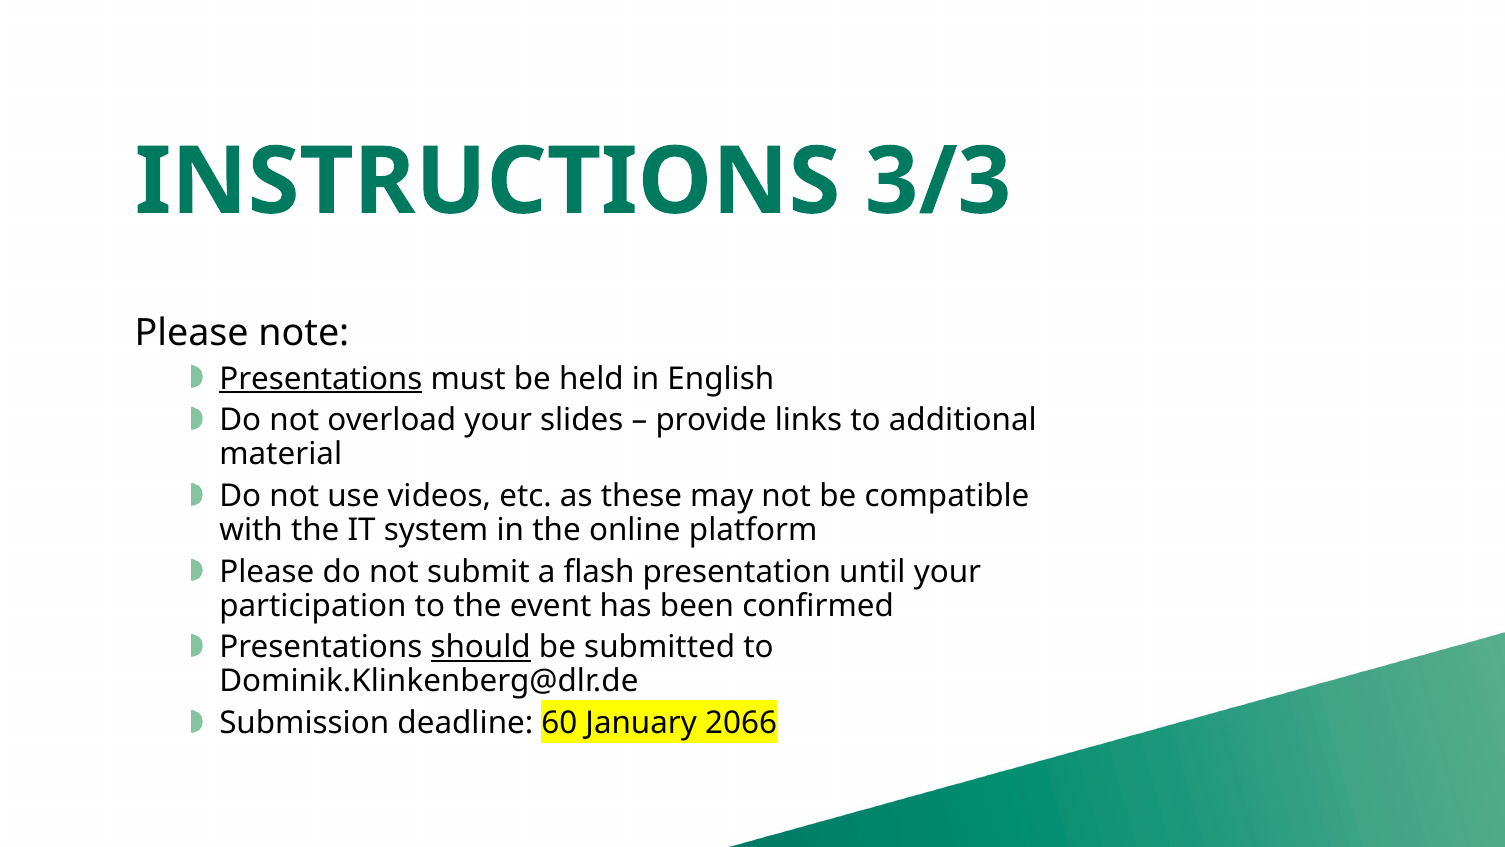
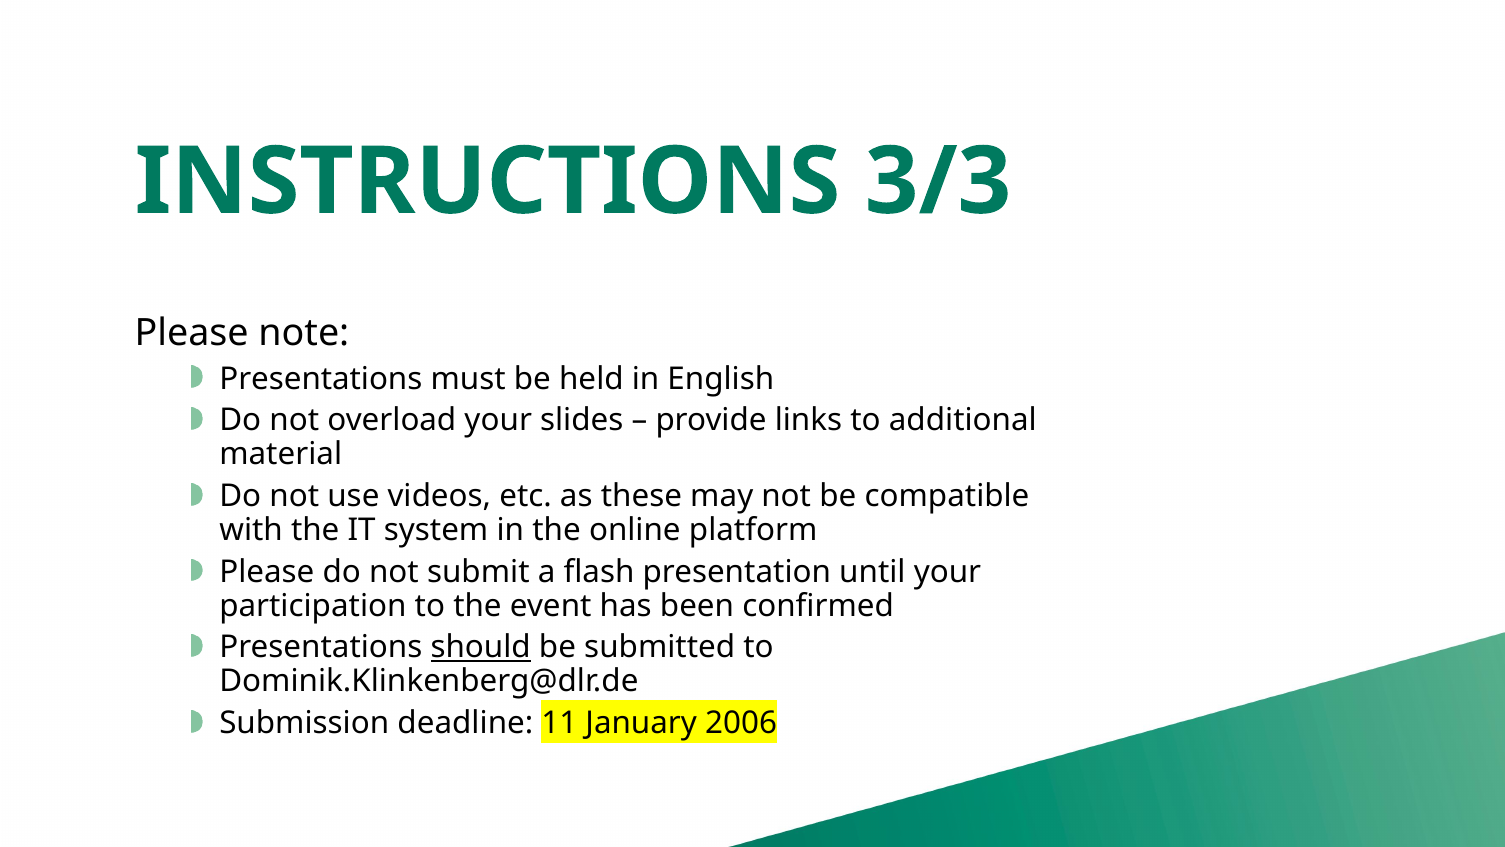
Presentations underline: present -> none (321, 378)
60: 60 -> 11 (559, 723)
2066: 2066 -> 2006 (741, 723)
